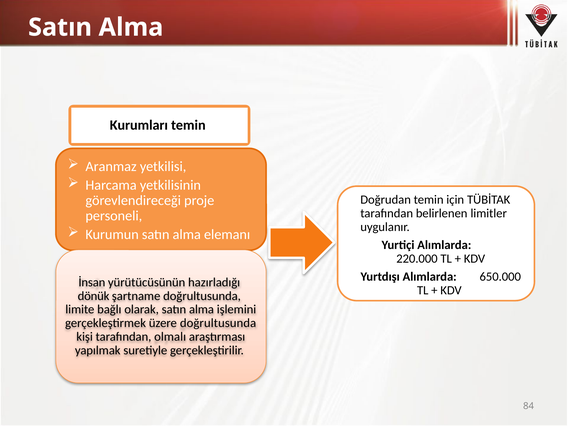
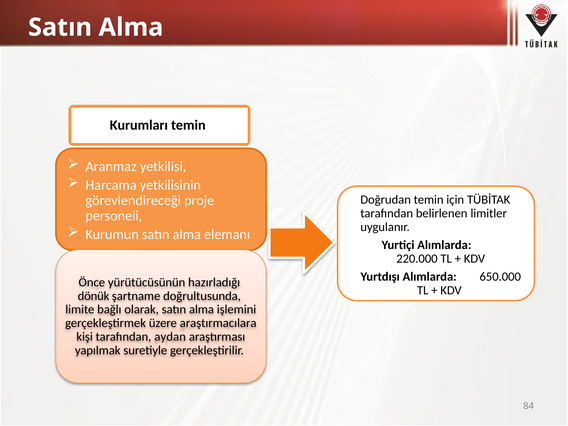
İnsan: İnsan -> Önce (92, 282)
üzere doğrultusunda: doğrultusunda -> araştırmacılara (218, 323)
olmalı: olmalı -> aydan (170, 337)
